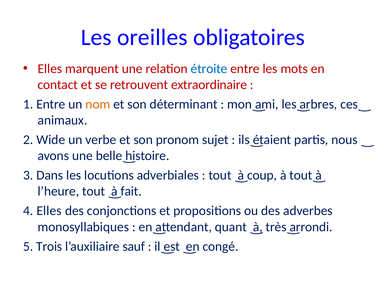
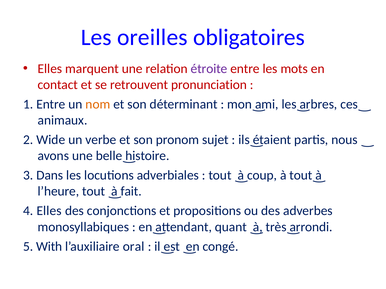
étroite colour: blue -> purple (209, 69)
extraordinaire: extraordinaire -> pronunciation (209, 85)
Trois: Trois -> With (49, 247)
sauf: sauf -> oral (134, 247)
